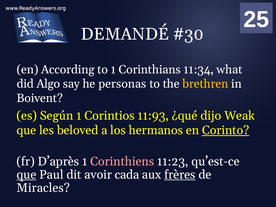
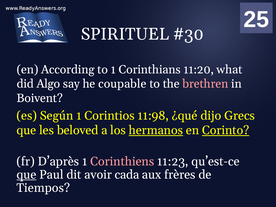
DEMANDÉ: DEMANDÉ -> SPIRITUEL (125, 34)
11:34: 11:34 -> 11:20 (199, 70)
personas: personas -> coupable (122, 84)
brethren colour: yellow -> pink (205, 84)
11:93: 11:93 -> 11:98 (153, 116)
Weak: Weak -> Grecs (240, 116)
hermanos underline: none -> present (156, 130)
frères underline: present -> none (180, 175)
Miracles: Miracles -> Tiempos (43, 188)
